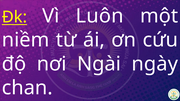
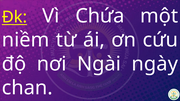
Luôn: Luôn -> Chứa (100, 16)
